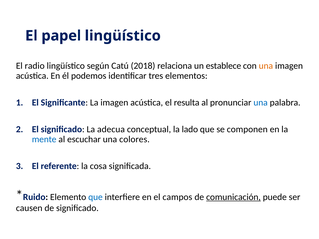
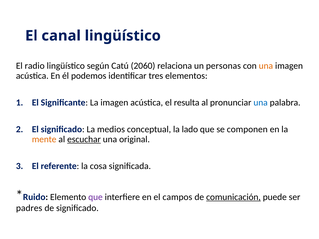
papel: papel -> canal (61, 36)
2018: 2018 -> 2060 (143, 66)
establece: establece -> personas (223, 66)
adecua: adecua -> medios (111, 129)
mente colour: blue -> orange (44, 139)
escuchar underline: none -> present (84, 139)
colores: colores -> original (135, 139)
que colour: blue -> purple (95, 197)
causen: causen -> padres (29, 208)
